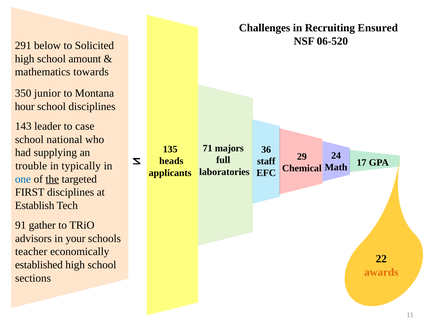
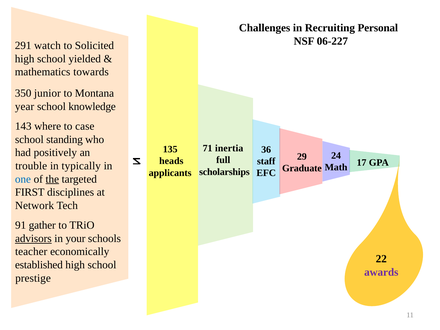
Ensured: Ensured -> Personal (378, 28)
06-520: 06-520 -> 06-227 (332, 41)
below: below -> watch (47, 46)
amount: amount -> yielded (85, 59)
hour: hour -> year (25, 106)
school disciplines: disciplines -> knowledge (92, 106)
leader: leader -> where (48, 126)
national: national -> standing (65, 139)
majors: majors -> inertia (229, 148)
supplying: supplying -> positively (55, 153)
Chemical: Chemical -> Graduate (302, 168)
laboratories: laboratories -> scholarships (224, 172)
Establish: Establish -> Network (35, 205)
advisors underline: none -> present (33, 238)
awards colour: orange -> purple (381, 272)
sections: sections -> prestige (33, 278)
